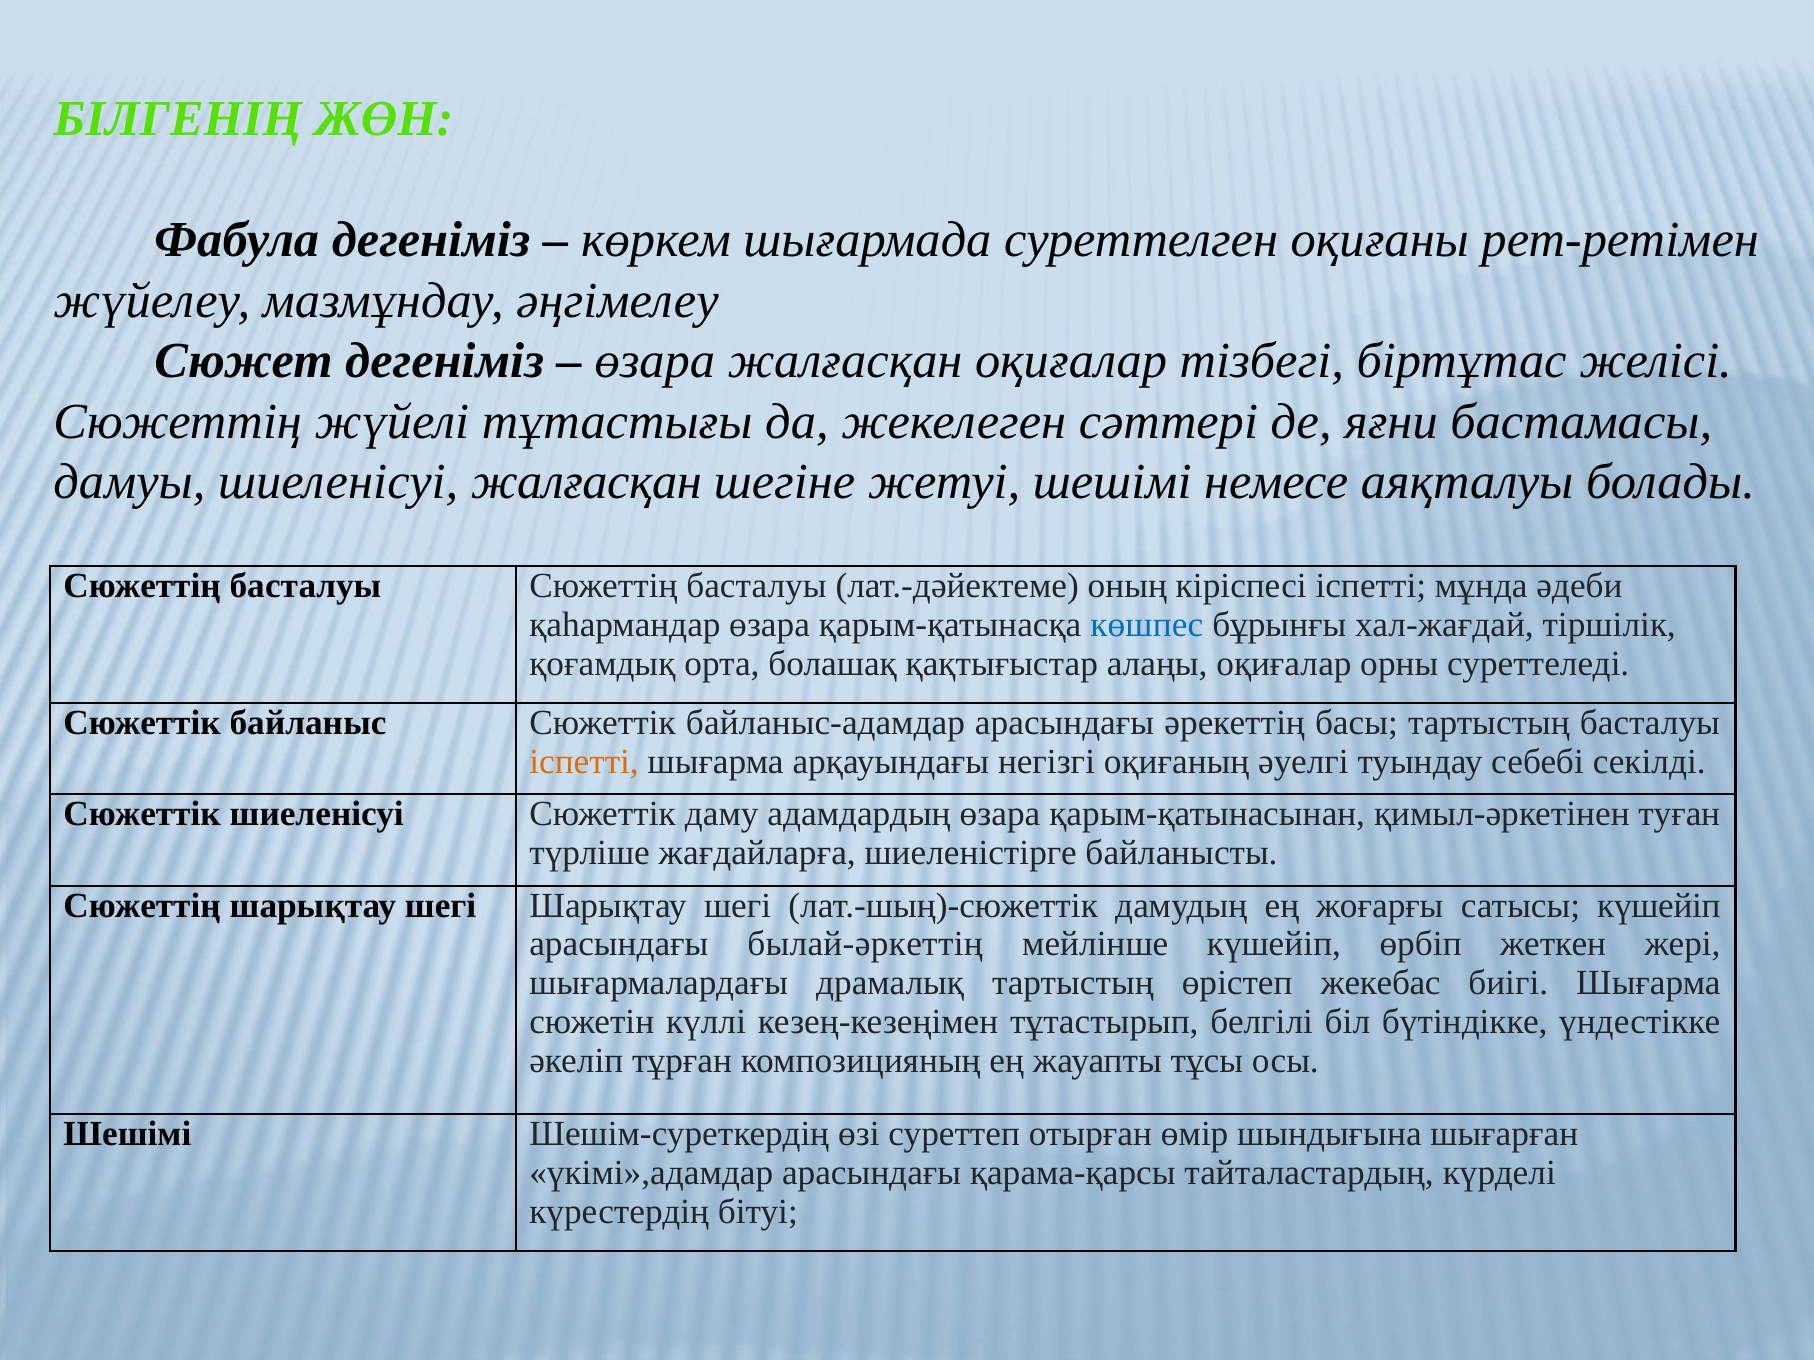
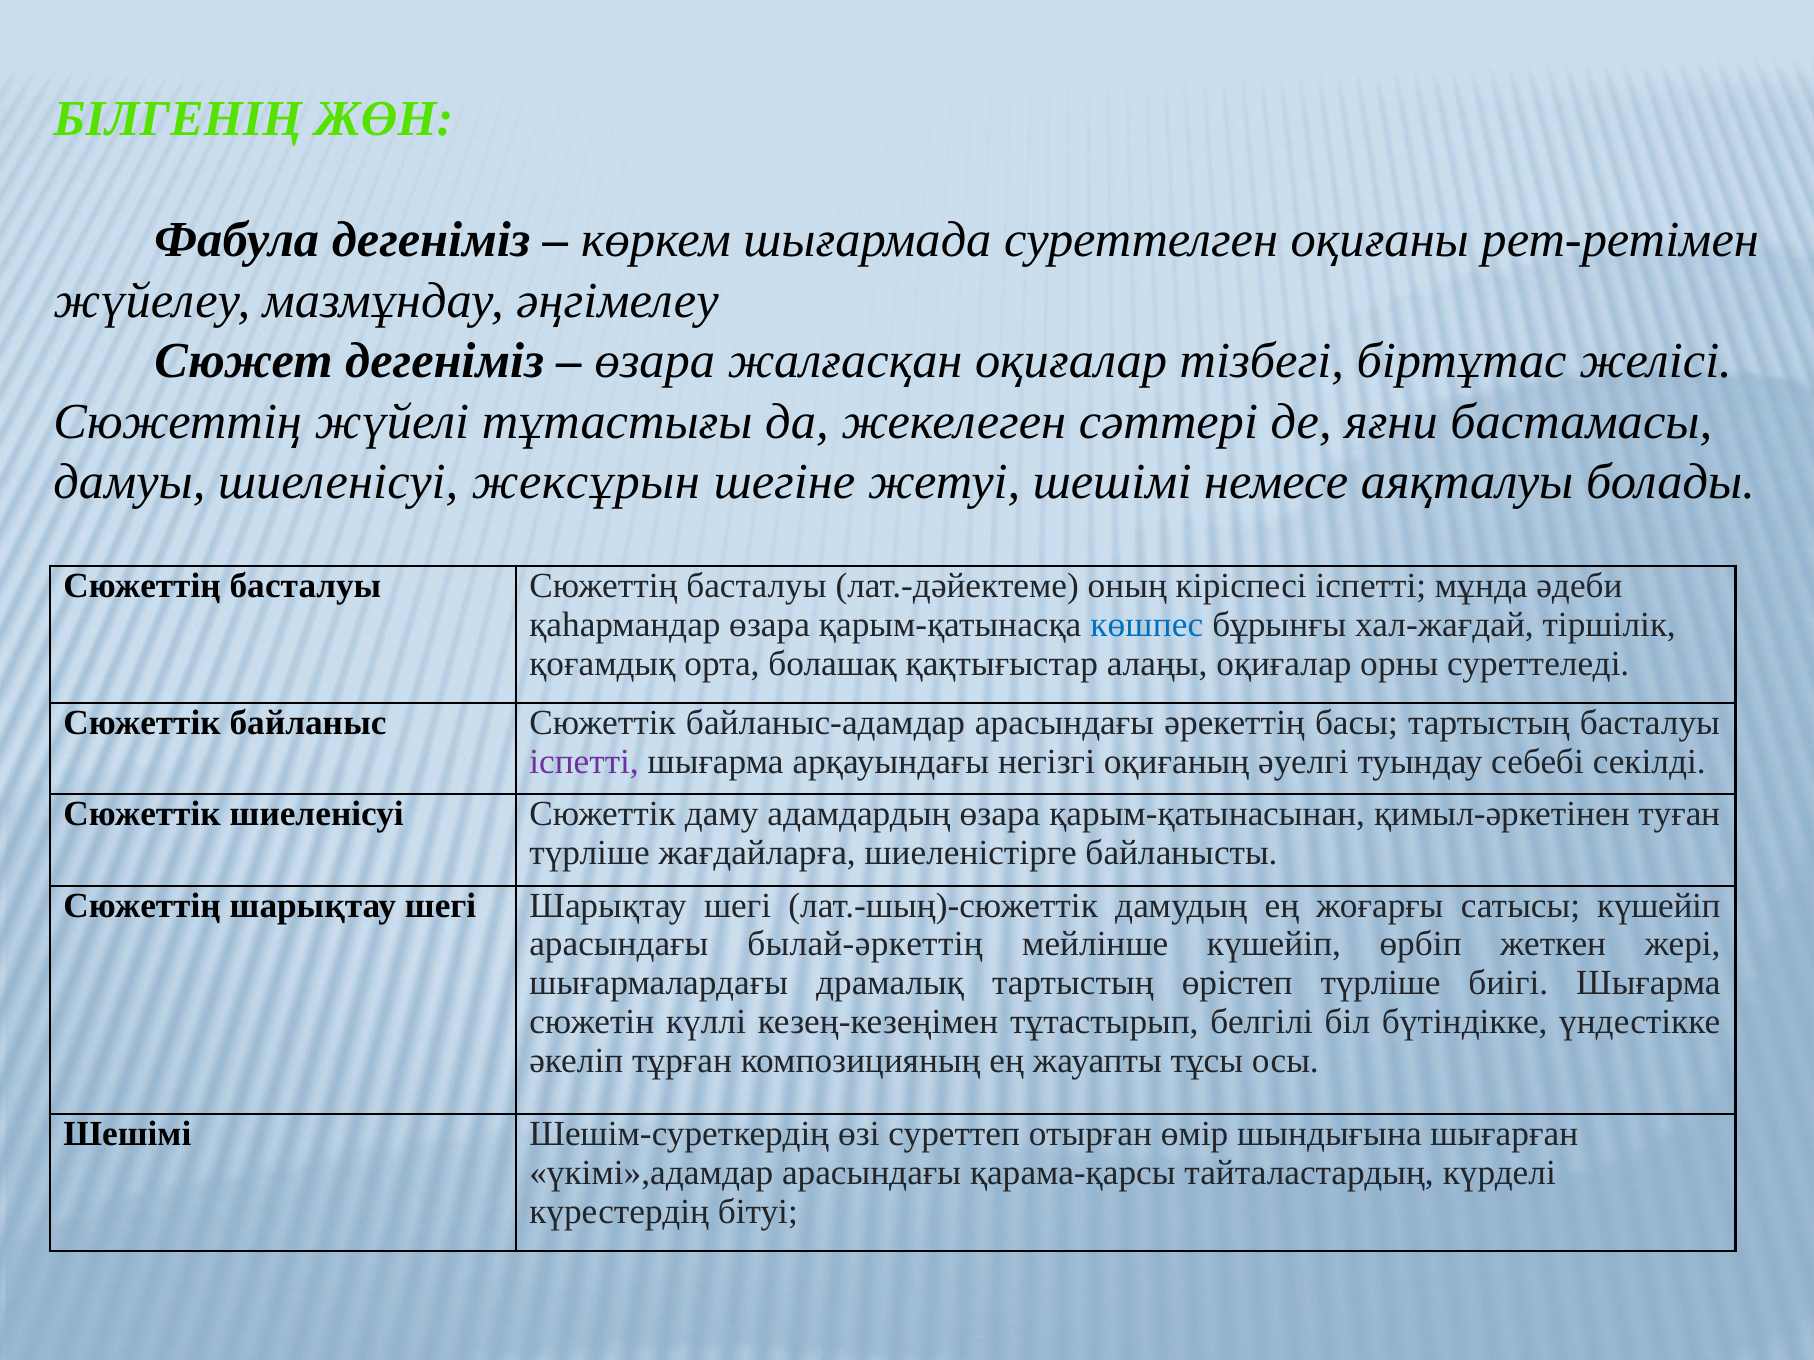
шиеленісуі жалғасқан: жалғасқан -> жексұрын (586, 482)
іспетті colour: orange -> purple (584, 762)
өрістеп жекебас: жекебас -> түрліше (1381, 984)
